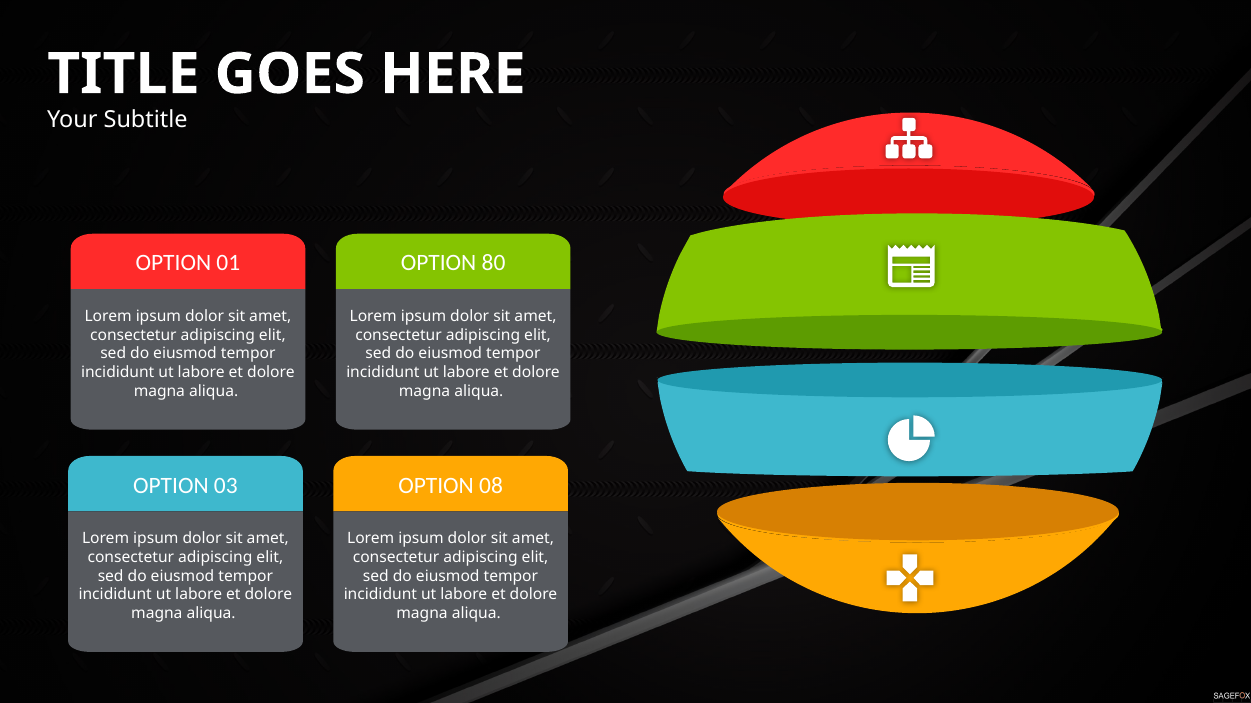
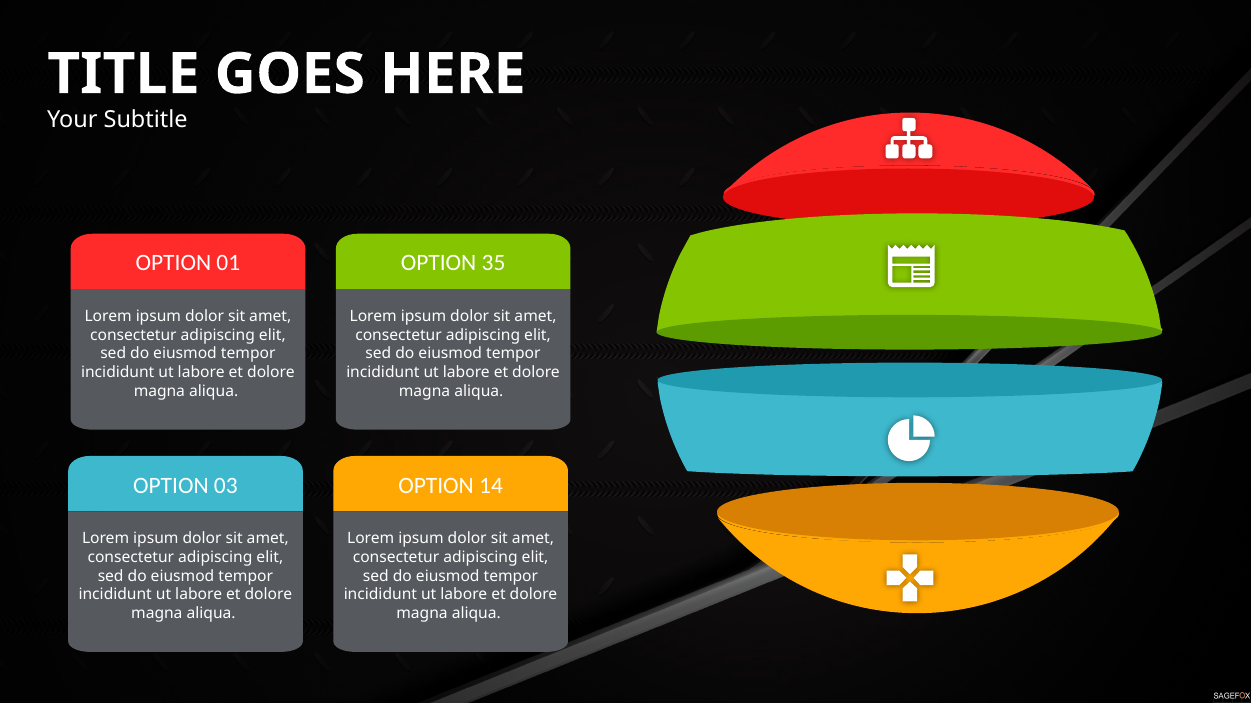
80: 80 -> 35 (494, 263)
08: 08 -> 14 (491, 486)
